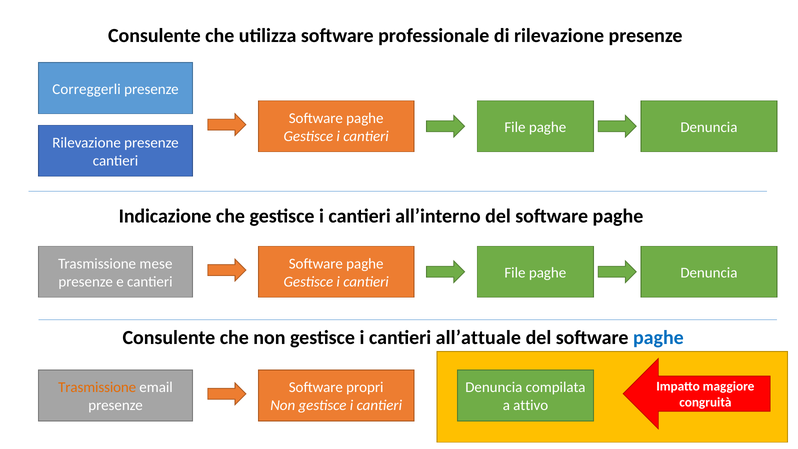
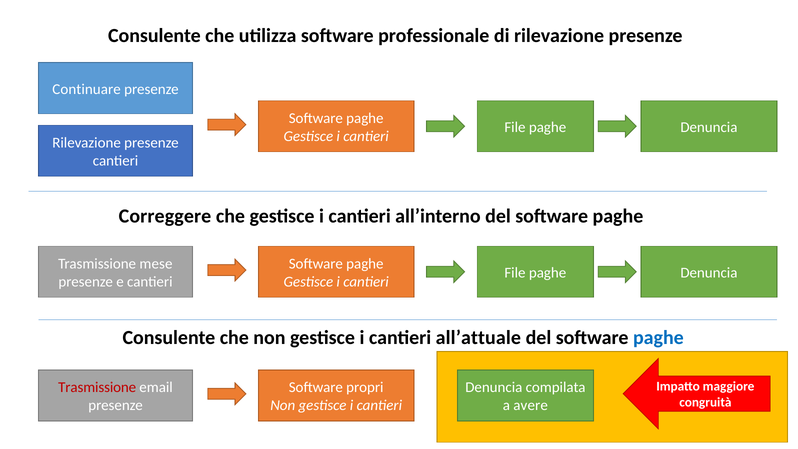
Correggerli: Correggerli -> Continuare (87, 89)
Indicazione: Indicazione -> Correggere (165, 216)
Trasmissione colour: orange -> red (97, 387)
attivo: attivo -> avere (531, 405)
